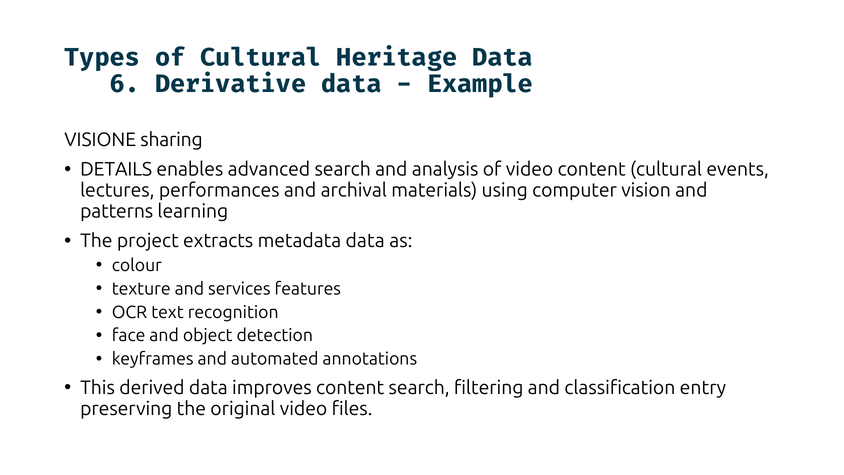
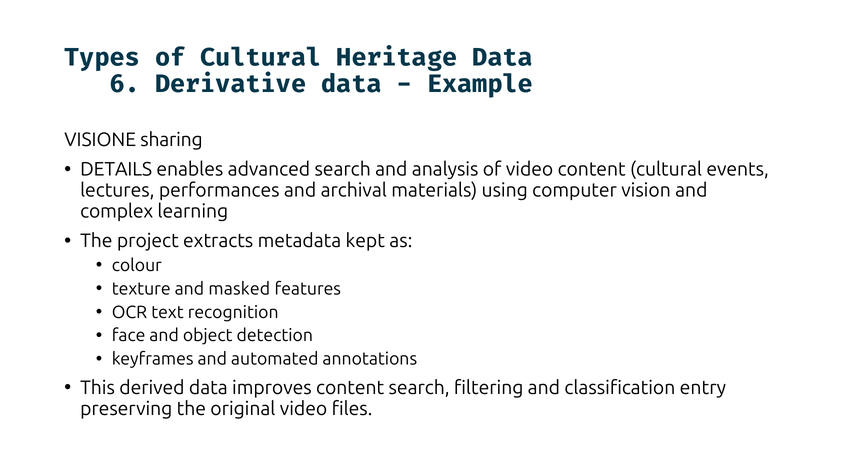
patterns: patterns -> complex (117, 211)
metadata data: data -> kept (365, 241)
services: services -> masked (239, 289)
